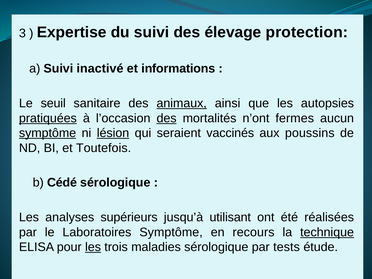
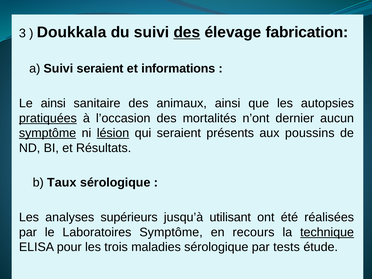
Expertise: Expertise -> Doukkala (72, 32)
des underline: none -> present (187, 32)
protection: protection -> fabrication (307, 32)
Suivi inactivé: inactivé -> seraient (100, 69)
Le seuil: seuil -> ainsi (53, 103)
animaux underline: present -> none (182, 103)
des underline: present -> none (167, 118)
fermes: fermes -> dernier (295, 118)
vaccinés: vaccinés -> présents (230, 133)
Toutefois: Toutefois -> Résultats (104, 148)
Cédé: Cédé -> Taux (62, 183)
les underline: present -> none (93, 247)
